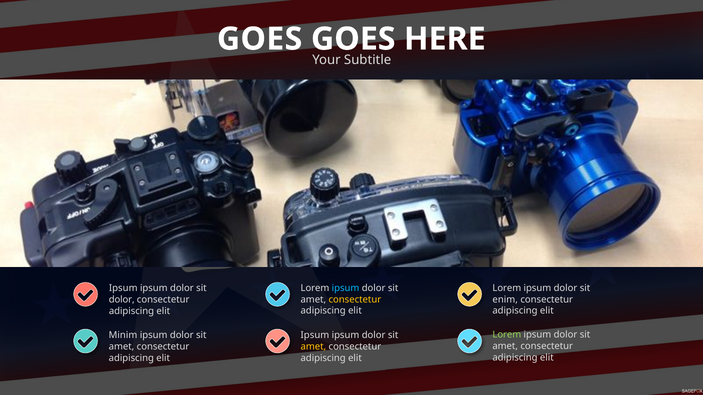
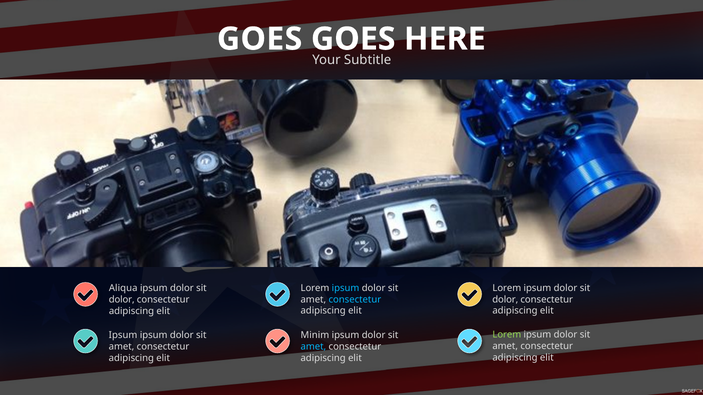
Ipsum: Ipsum -> Aliqua (123, 289)
consectetur colour: yellow -> light blue (355, 300)
enim: enim -> dolor (505, 300)
Minim: Minim -> Ipsum (123, 335)
Ipsum: Ipsum -> Minim (315, 335)
amet colour: yellow -> light blue (313, 347)
